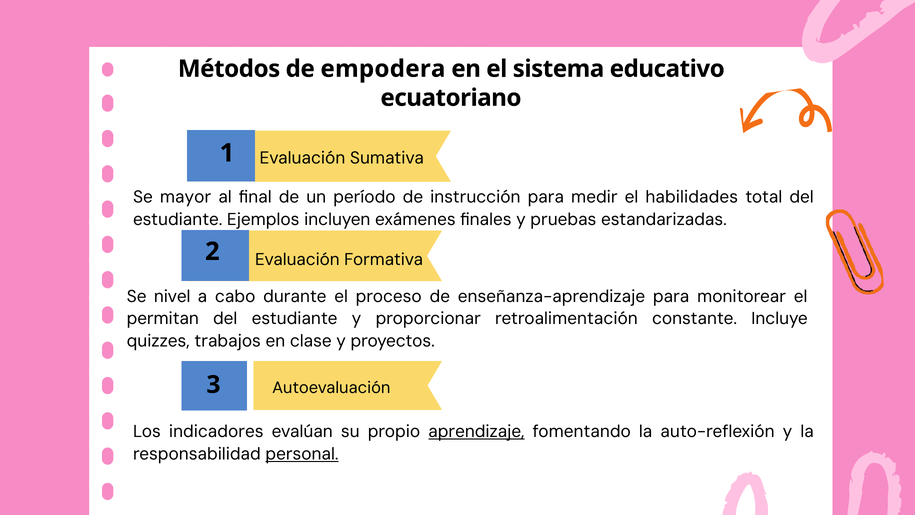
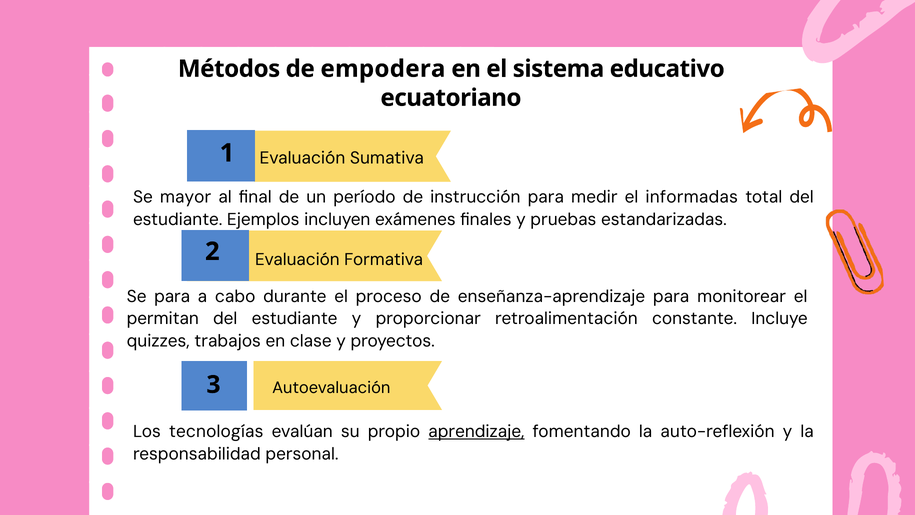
habilidades: habilidades -> informadas (692, 197)
Se nivel: nivel -> para (172, 296)
indicadores: indicadores -> tecnologías (216, 431)
personal underline: present -> none (302, 454)
